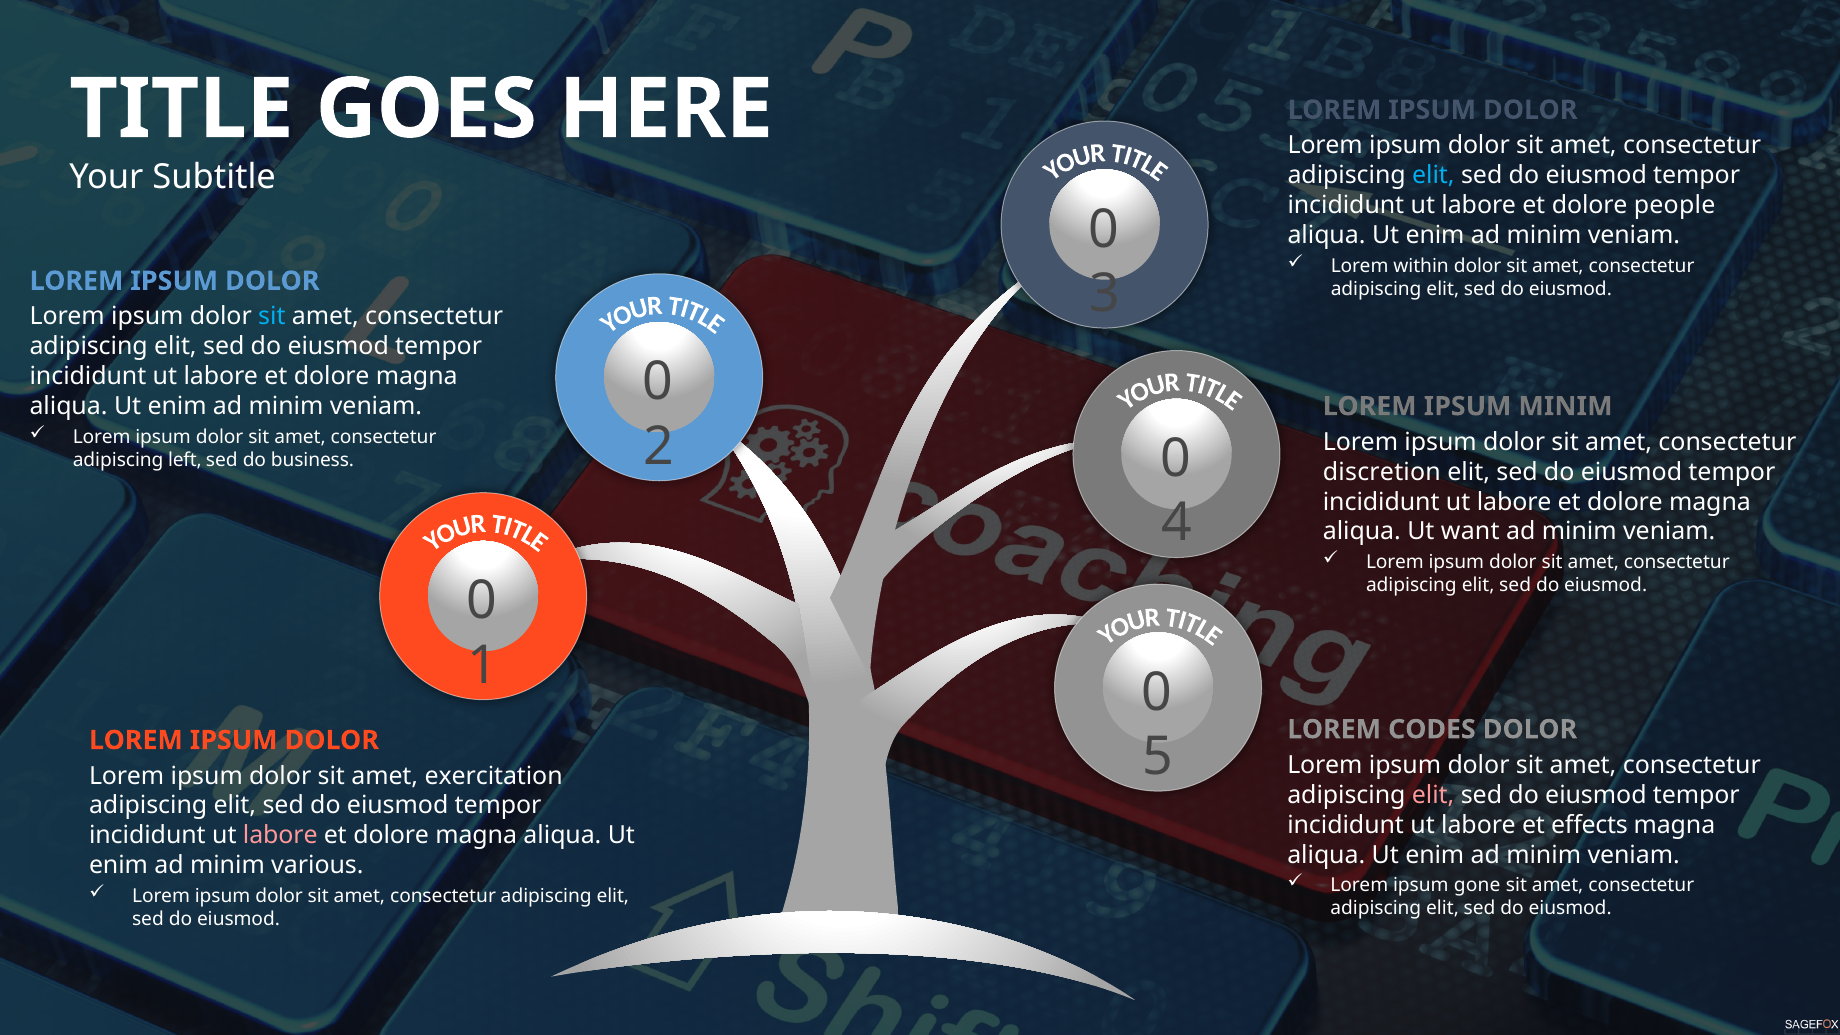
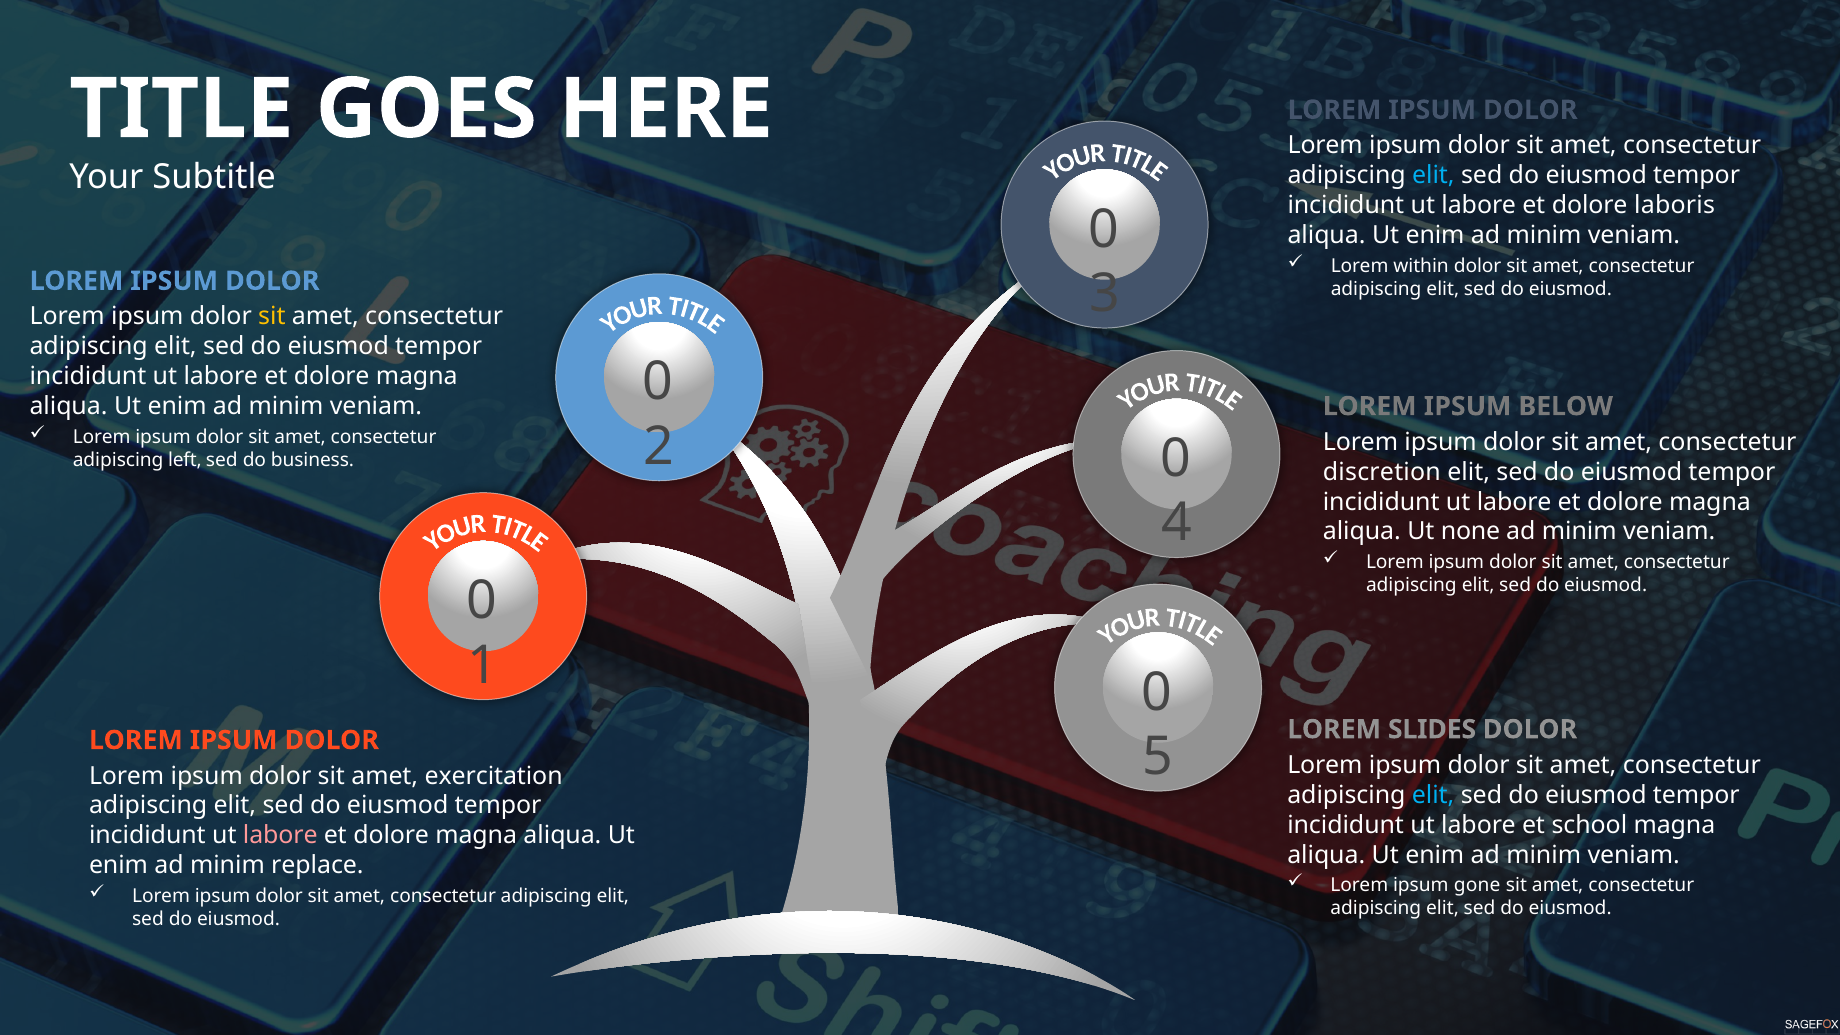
people: people -> laboris (1675, 205)
sit colour: light blue -> yellow (272, 317)
IPSUM MINIM: MINIM -> BELOW (1566, 406)
want: want -> none (1471, 532)
CODES: CODES -> SLIDES (1432, 729)
elit colour: pink -> light blue (1433, 795)
effects: effects -> school (1589, 825)
various: various -> replace (317, 866)
